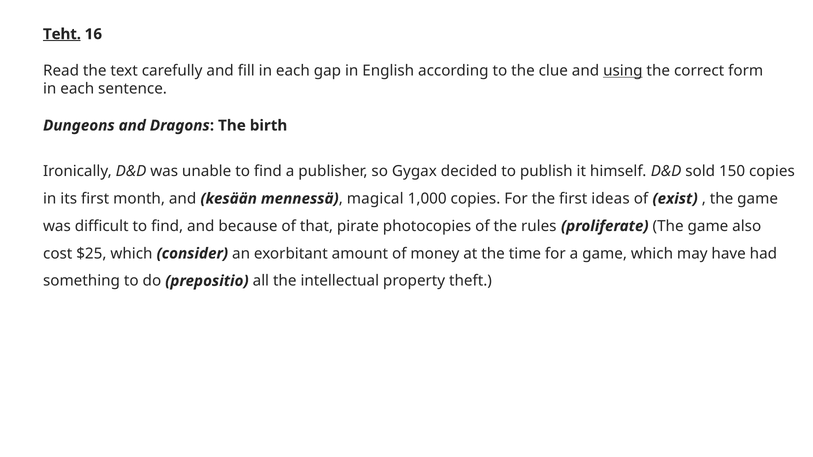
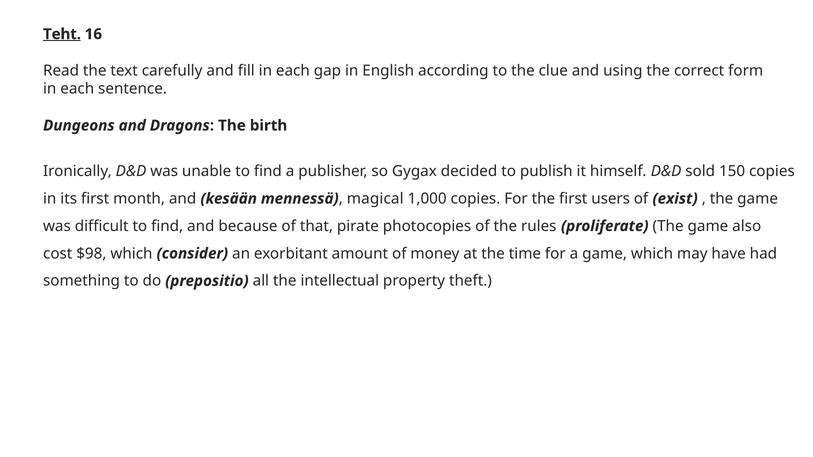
using underline: present -> none (623, 71)
ideas: ideas -> users (611, 199)
$25: $25 -> $98 (91, 254)
